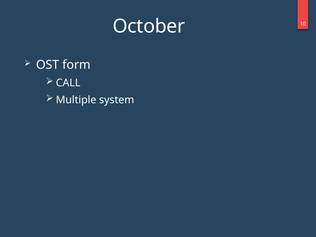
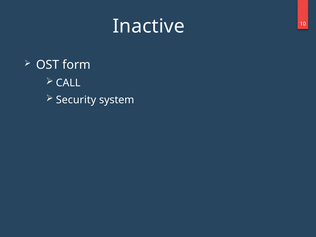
October: October -> Inactive (149, 26)
Multiple: Multiple -> Security (76, 100)
